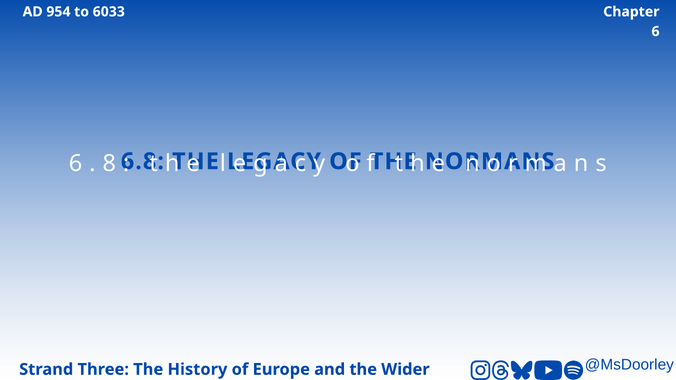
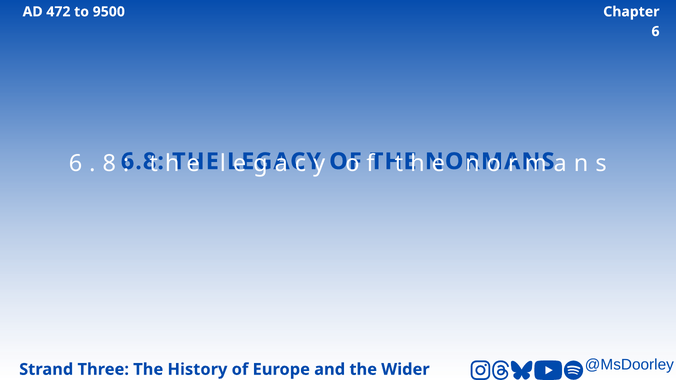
954: 954 -> 472 (58, 12)
6033: 6033 -> 9500 (109, 12)
